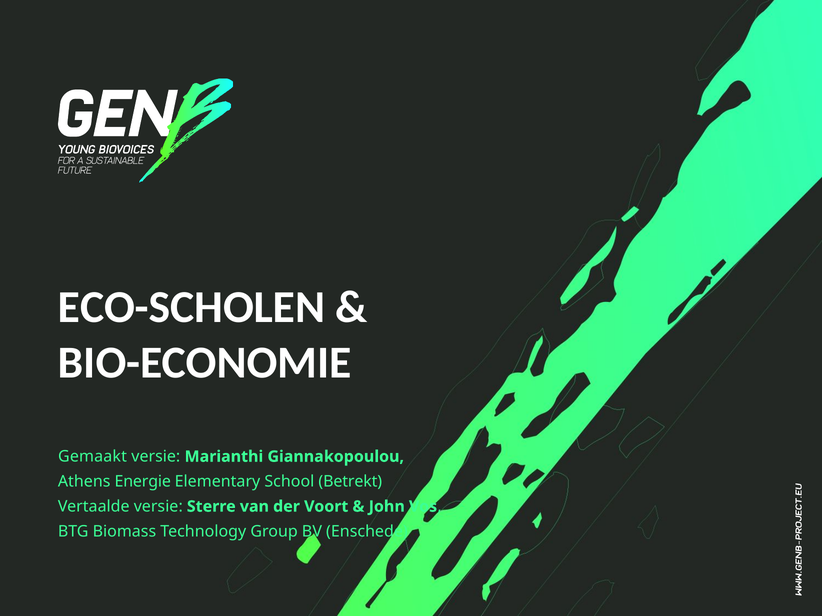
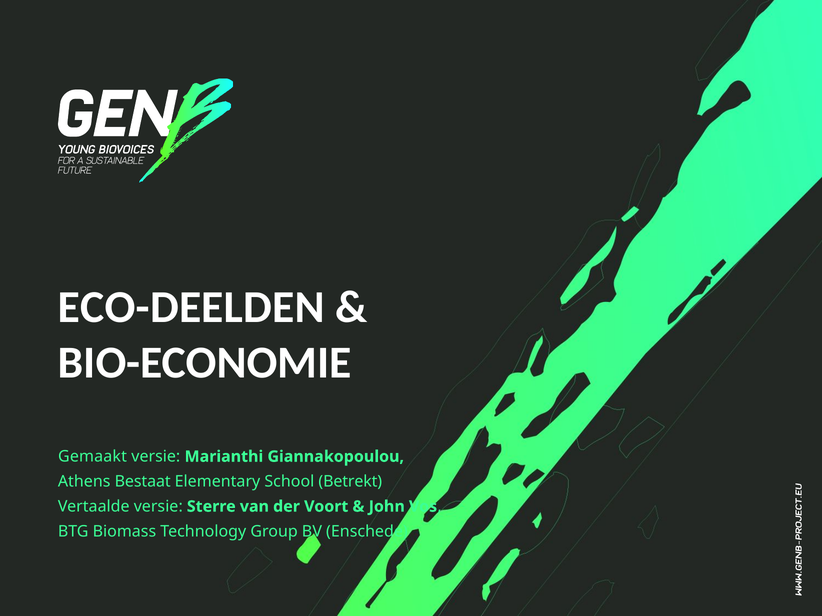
ECO-SCHOLEN: ECO-SCHOLEN -> ECO-DEELDEN (191, 307)
Energie: Energie -> Bestaat (143, 482)
